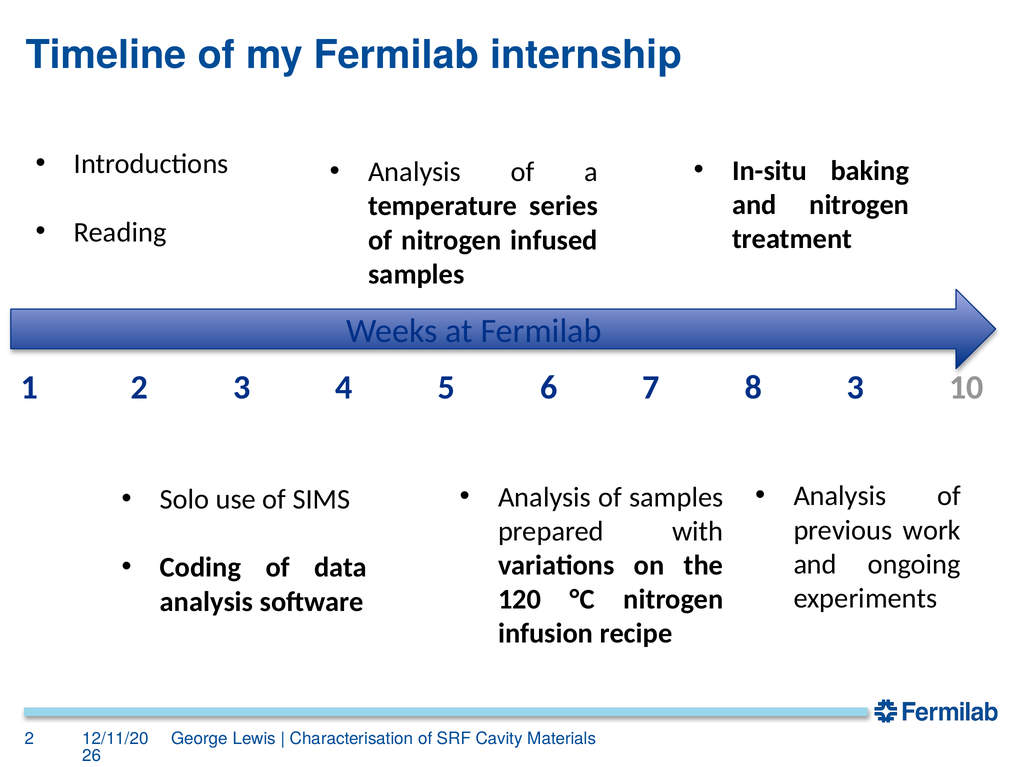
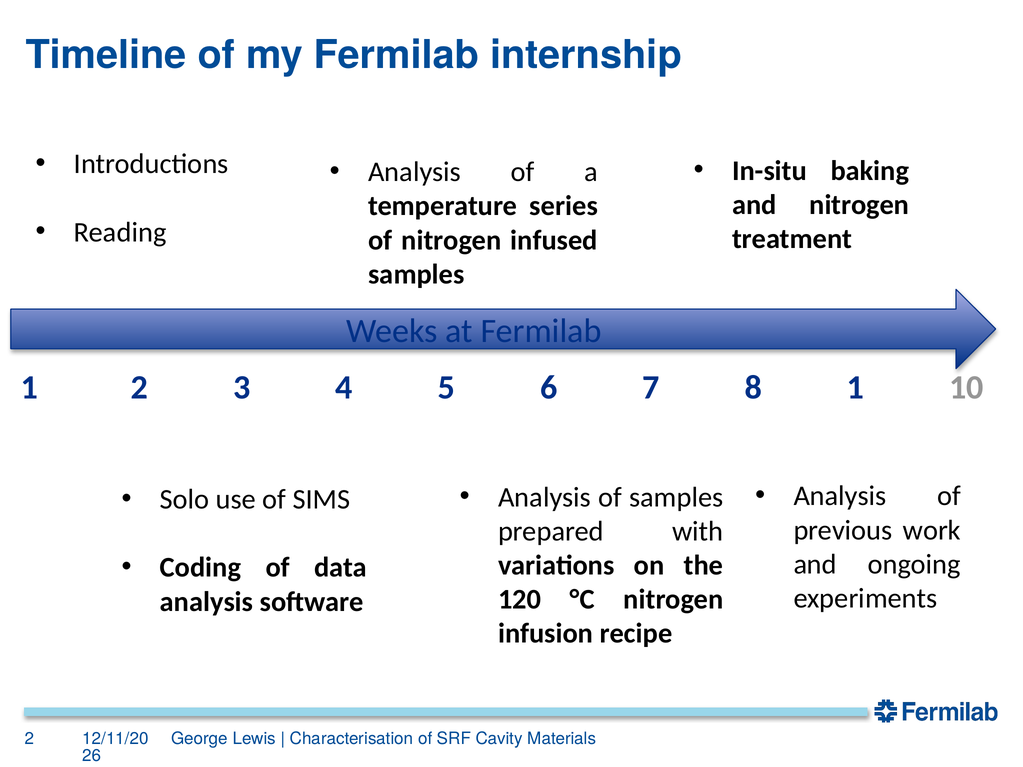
8 3: 3 -> 1 (856, 388)
